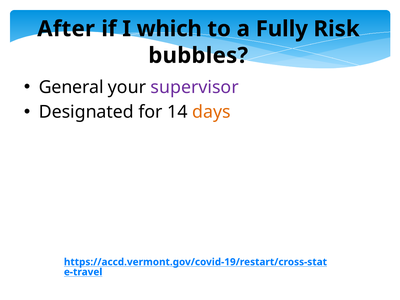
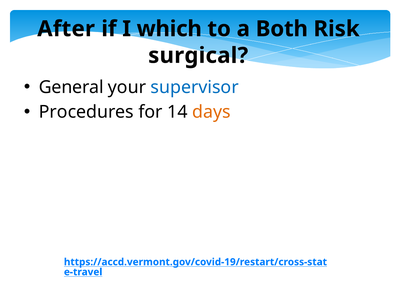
Fully: Fully -> Both (282, 29)
bubbles: bubbles -> surgical (198, 56)
supervisor colour: purple -> blue (195, 87)
Designated: Designated -> Procedures (86, 112)
